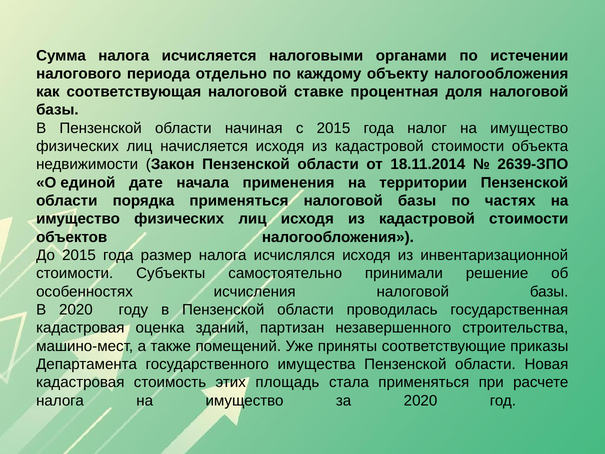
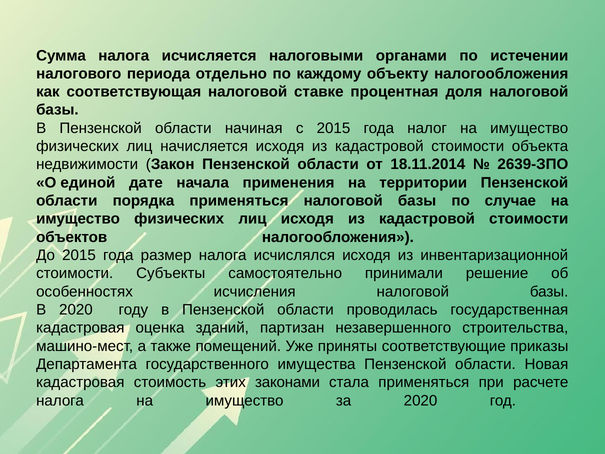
частях: частях -> случае (510, 201)
площадь: площадь -> законами (288, 382)
